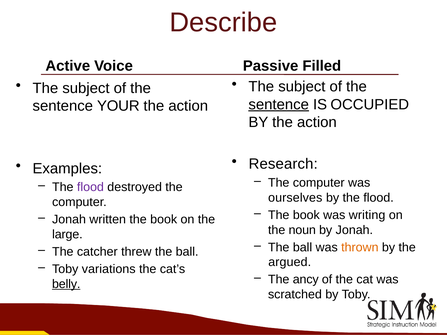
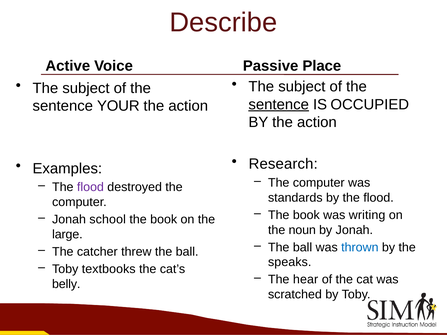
Filled: Filled -> Place (322, 66)
ourselves: ourselves -> standards (295, 198)
written: written -> school (108, 220)
thrown colour: orange -> blue (360, 247)
argued: argued -> speaks (290, 262)
variations: variations -> textbooks (109, 269)
ancy: ancy -> hear (306, 280)
belly underline: present -> none (66, 284)
